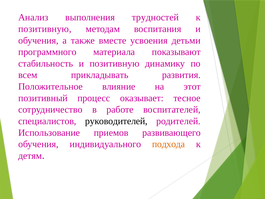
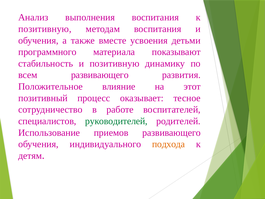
выполнения трудностей: трудностей -> воспитания (155, 17)
всем прикладывать: прикладывать -> развивающего (100, 75)
руководителей colour: black -> green (116, 121)
